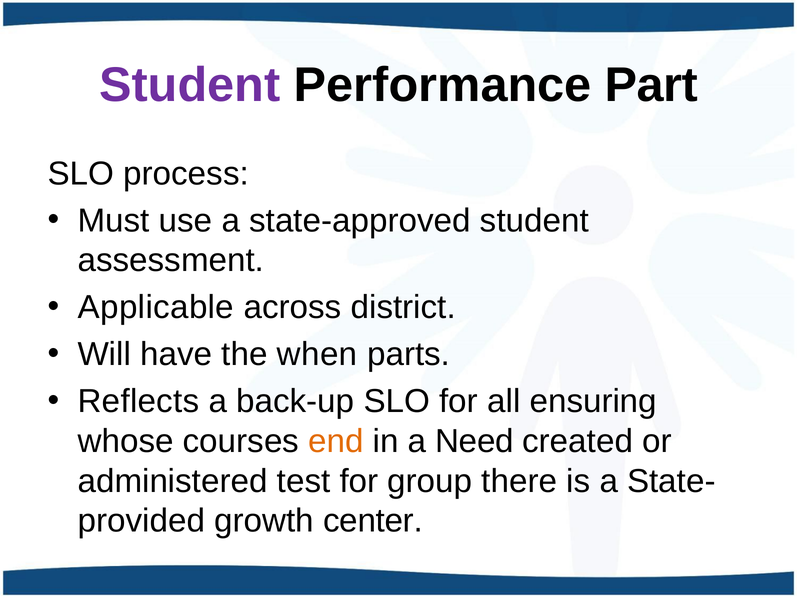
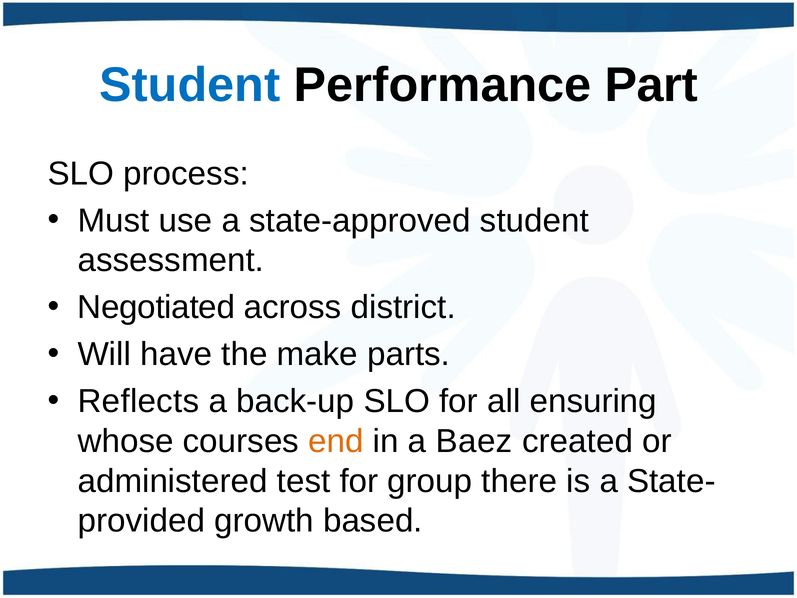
Student colour: purple -> blue (190, 85)
Applicable: Applicable -> Negotiated (156, 307)
when: when -> make (317, 354)
Need: Need -> Baez (474, 441)
center: center -> based (373, 521)
